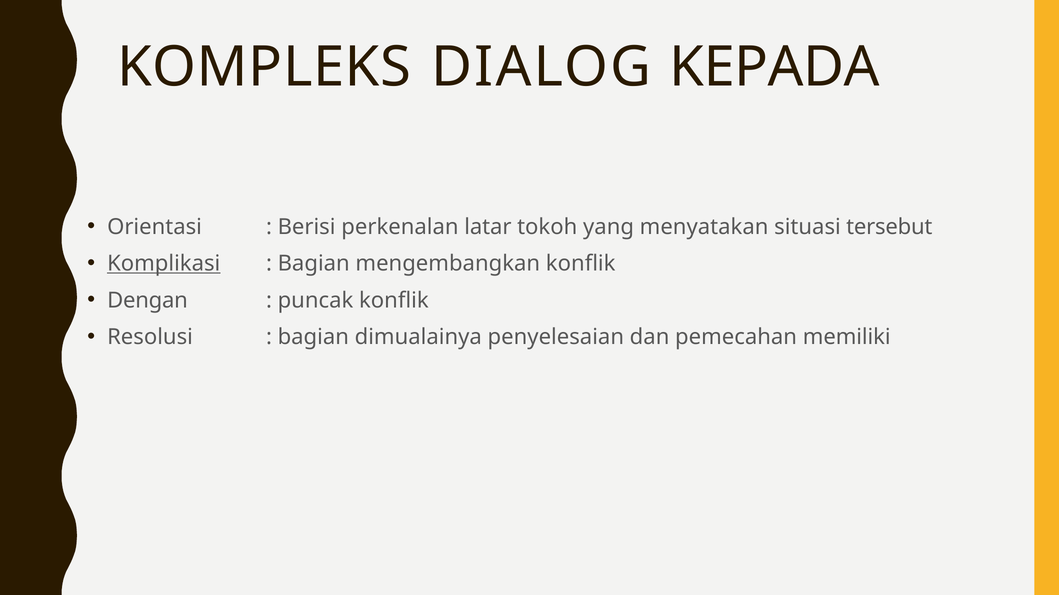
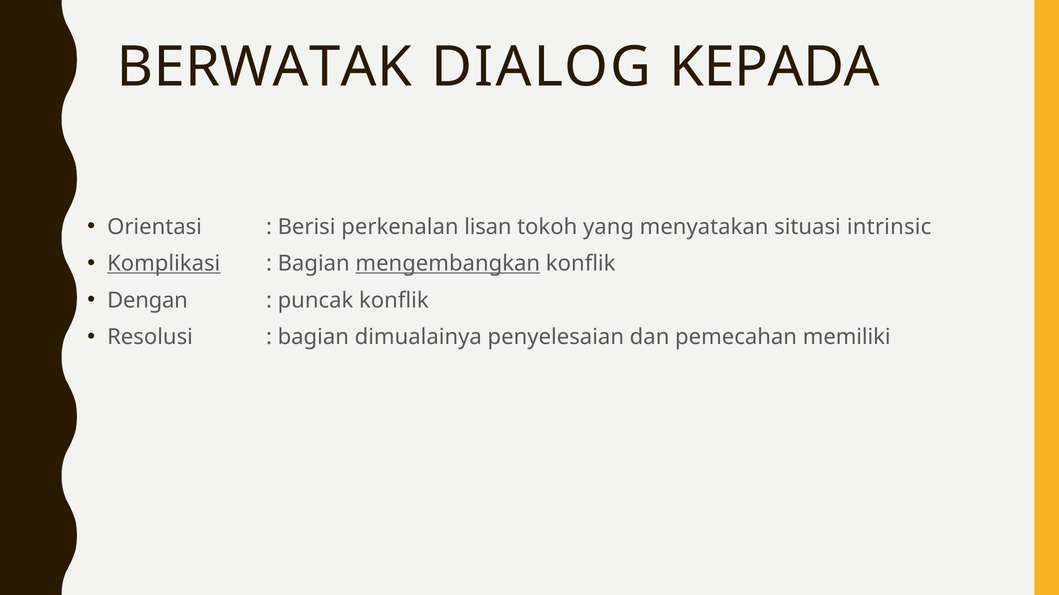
KOMPLEKS: KOMPLEKS -> BERWATAK (264, 67)
latar: latar -> lisan (488, 227)
tersebut: tersebut -> intrinsic (889, 227)
mengembangkan underline: none -> present (448, 264)
